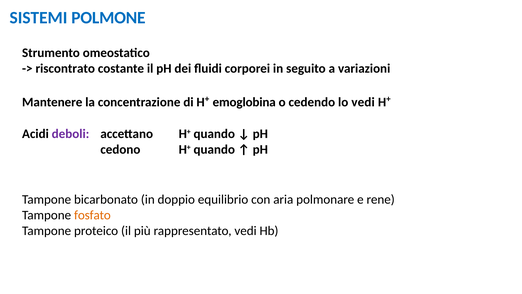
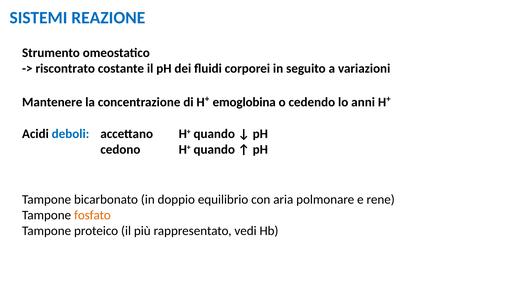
POLMONE: POLMONE -> REAZIONE (108, 18)
lo vedi: vedi -> anni (363, 102)
deboli colour: purple -> blue (71, 134)
